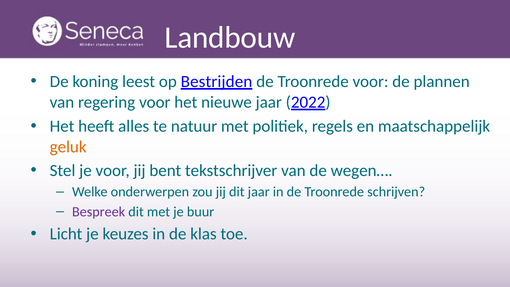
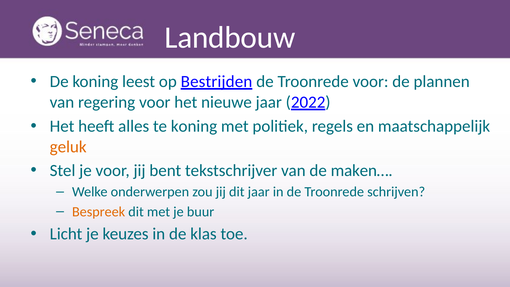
te natuur: natuur -> koning (194, 126)
wegen…: wegen… -> maken… (362, 170)
Bespreek colour: purple -> orange (99, 212)
